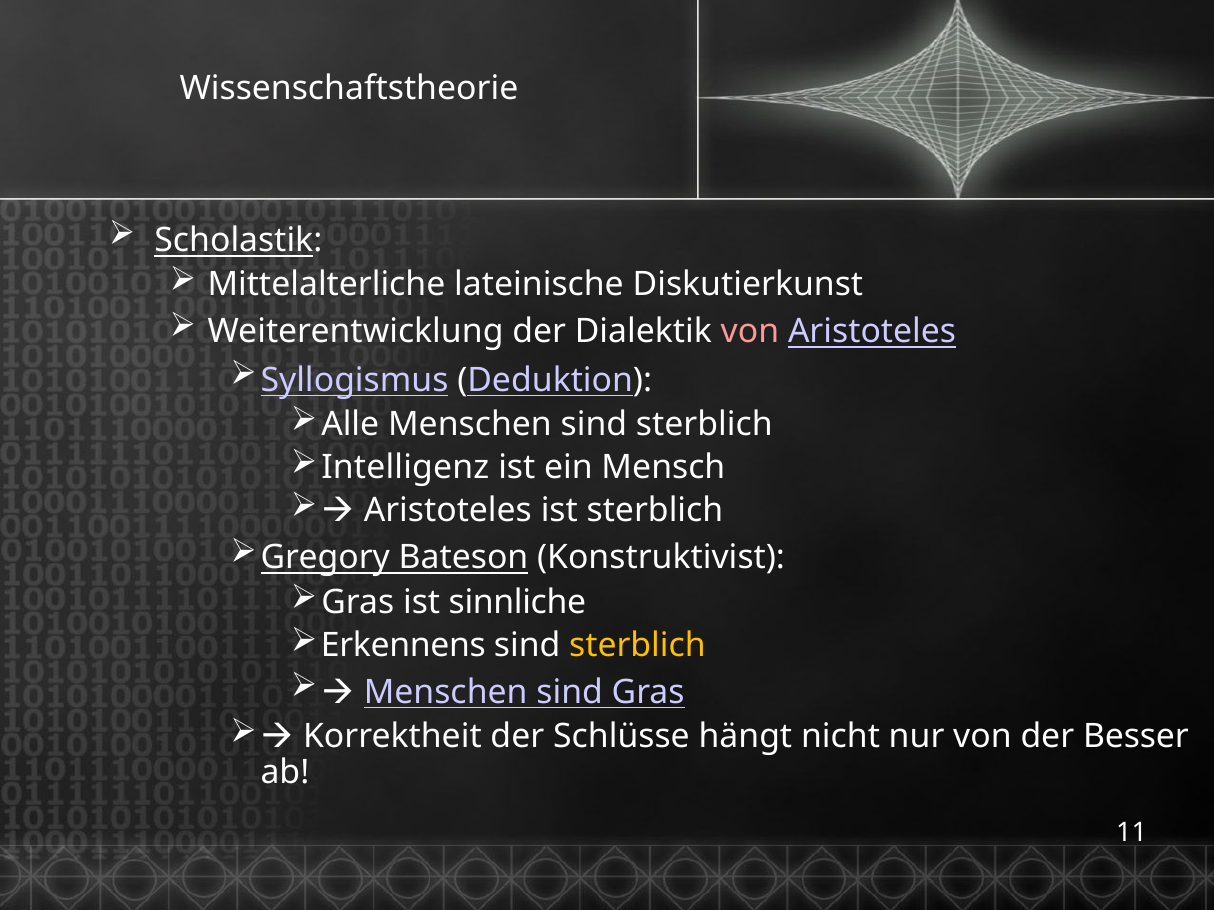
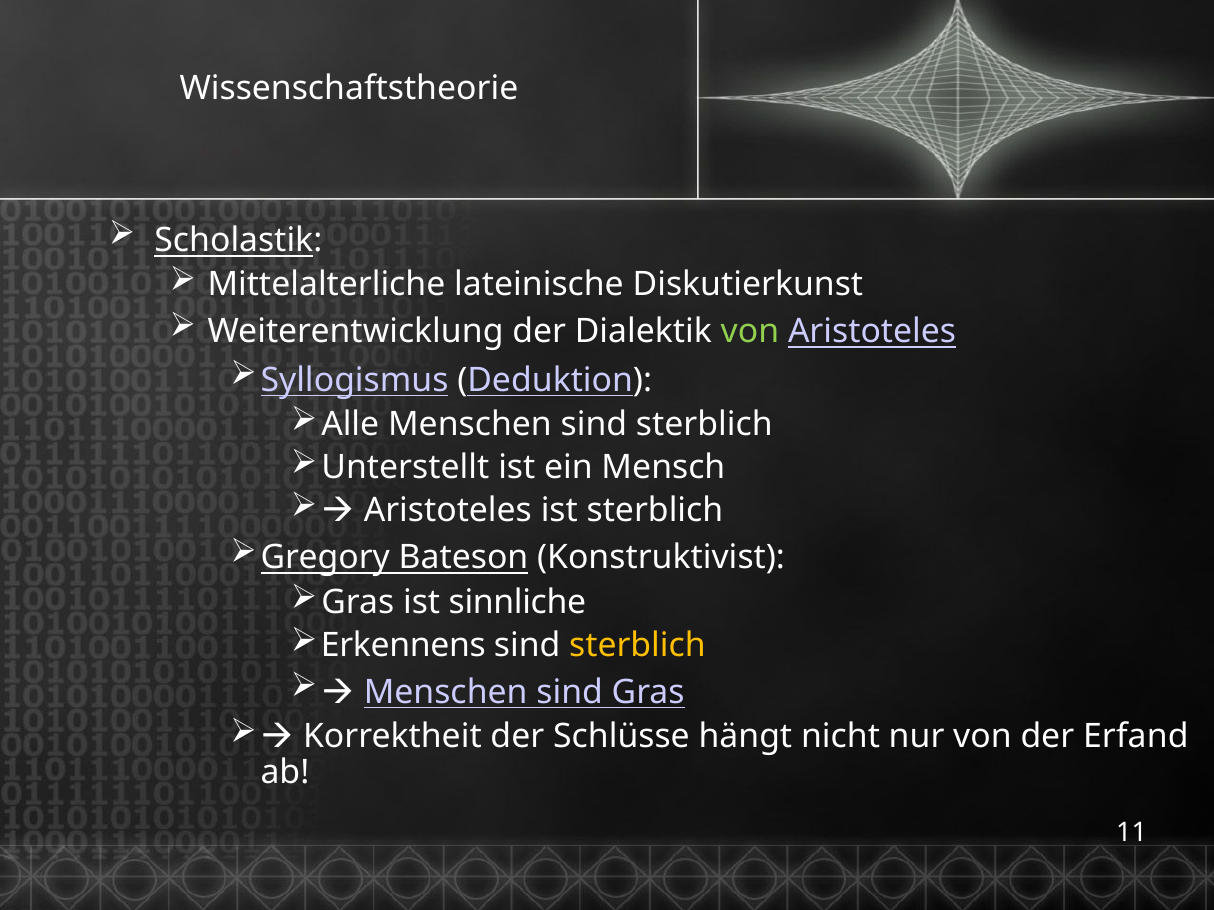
von colour: pink -> light green (750, 332)
Intelligenz: Intelligenz -> Unterstellt (405, 468)
Besser: Besser -> Erfand (1136, 737)
